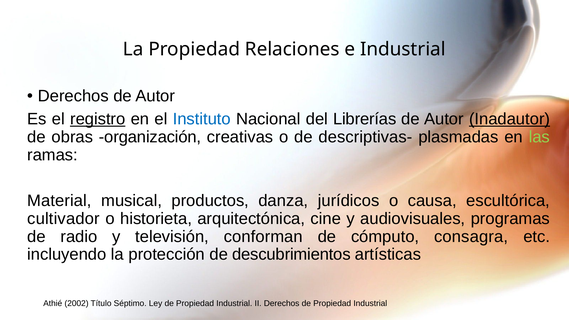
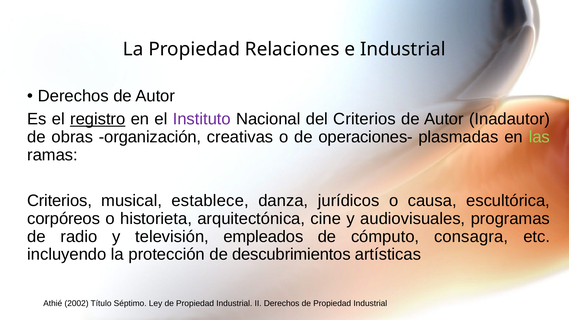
Instituto colour: blue -> purple (202, 119)
del Librerías: Librerías -> Criterios (365, 119)
Inadautor underline: present -> none (510, 119)
descriptivas-: descriptivas- -> operaciones- (366, 137)
Material: Material -> Criterios (60, 201)
productos: productos -> establece (210, 201)
cultivador: cultivador -> corpóreos (64, 219)
conforman: conforman -> empleados (263, 237)
